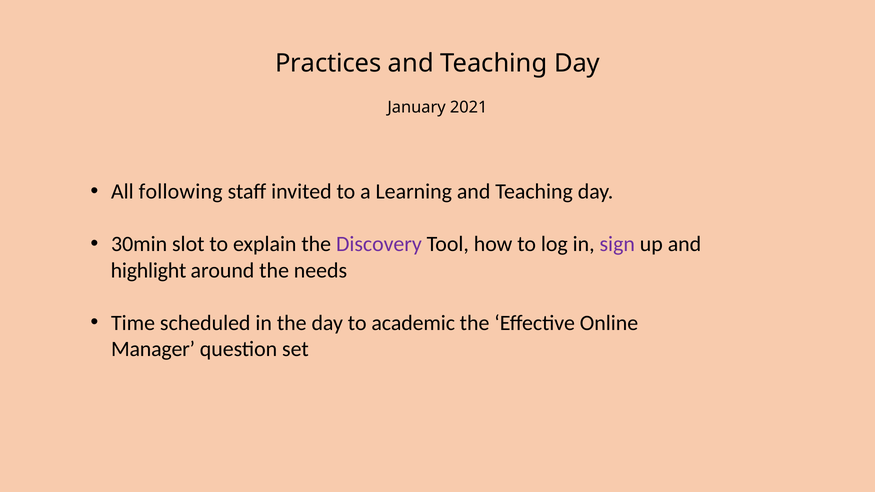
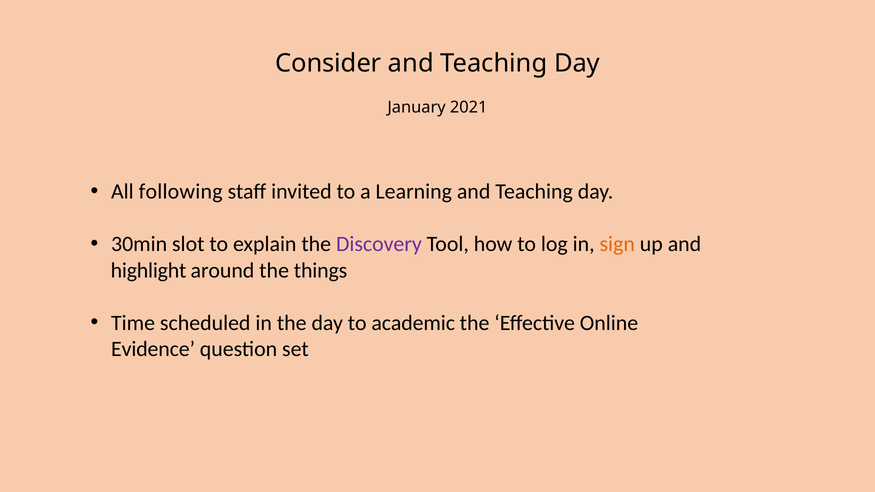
Practices: Practices -> Consider (328, 63)
sign colour: purple -> orange (617, 244)
needs: needs -> things (321, 271)
Manager: Manager -> Evidence (153, 349)
